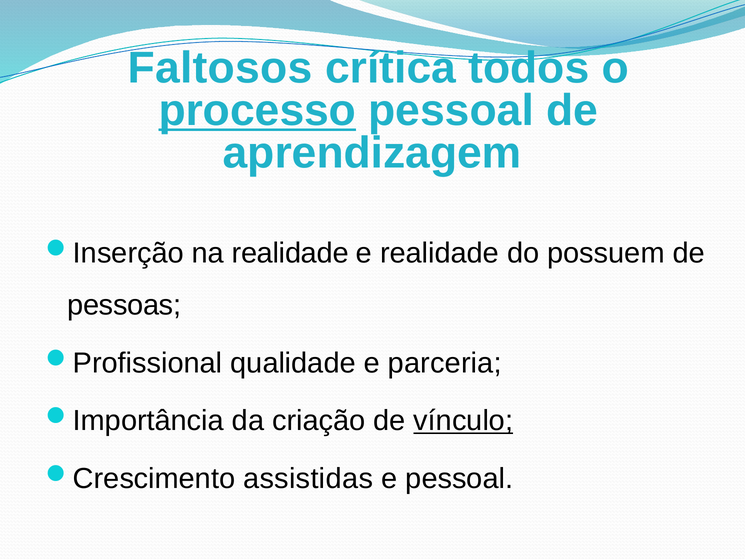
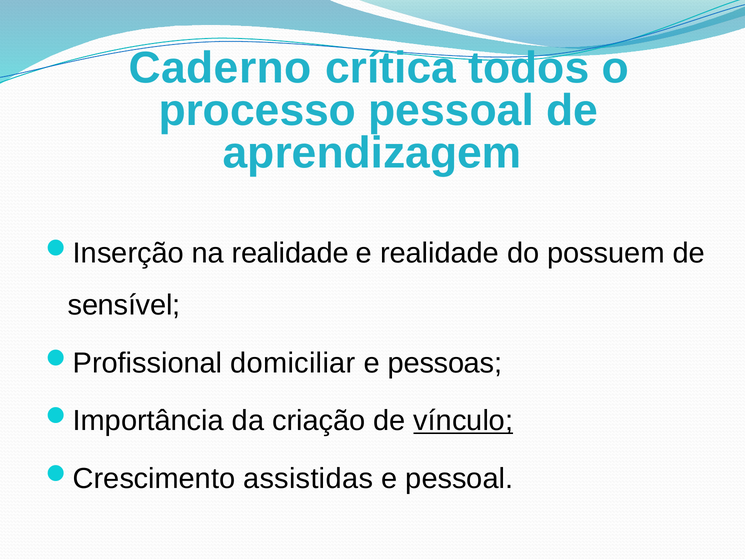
Faltosos: Faltosos -> Caderno (220, 68)
processo underline: present -> none (257, 111)
pessoas: pessoas -> sensível (124, 305)
qualidade: qualidade -> domiciliar (293, 363)
parceria: parceria -> pessoas (445, 363)
